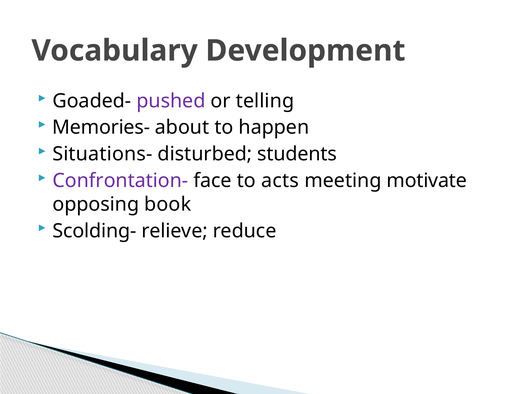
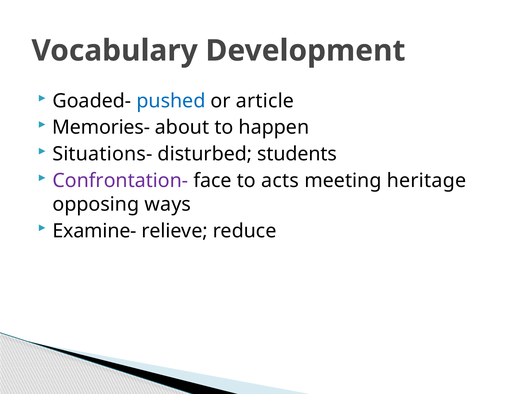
pushed colour: purple -> blue (171, 101)
telling: telling -> article (265, 101)
motivate: motivate -> heritage (427, 181)
book: book -> ways (168, 204)
Scolding-: Scolding- -> Examine- (95, 231)
